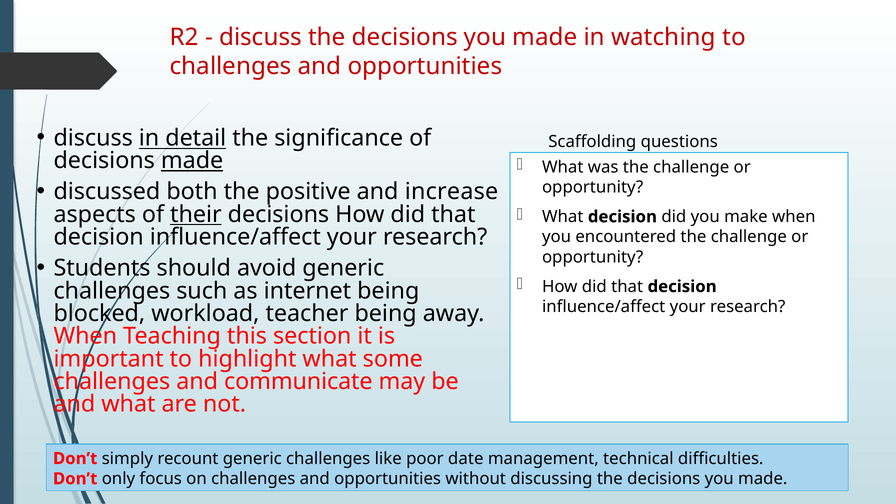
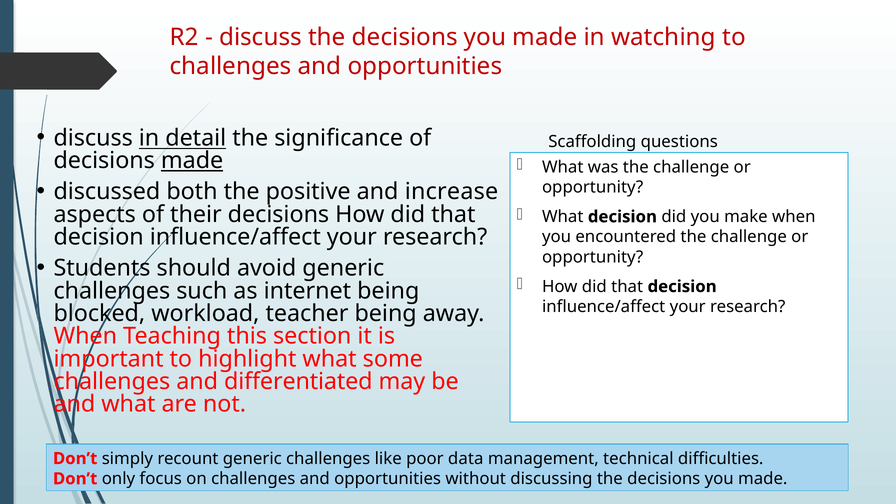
their underline: present -> none (196, 214)
communicate: communicate -> differentiated (298, 382)
date: date -> data (466, 459)
